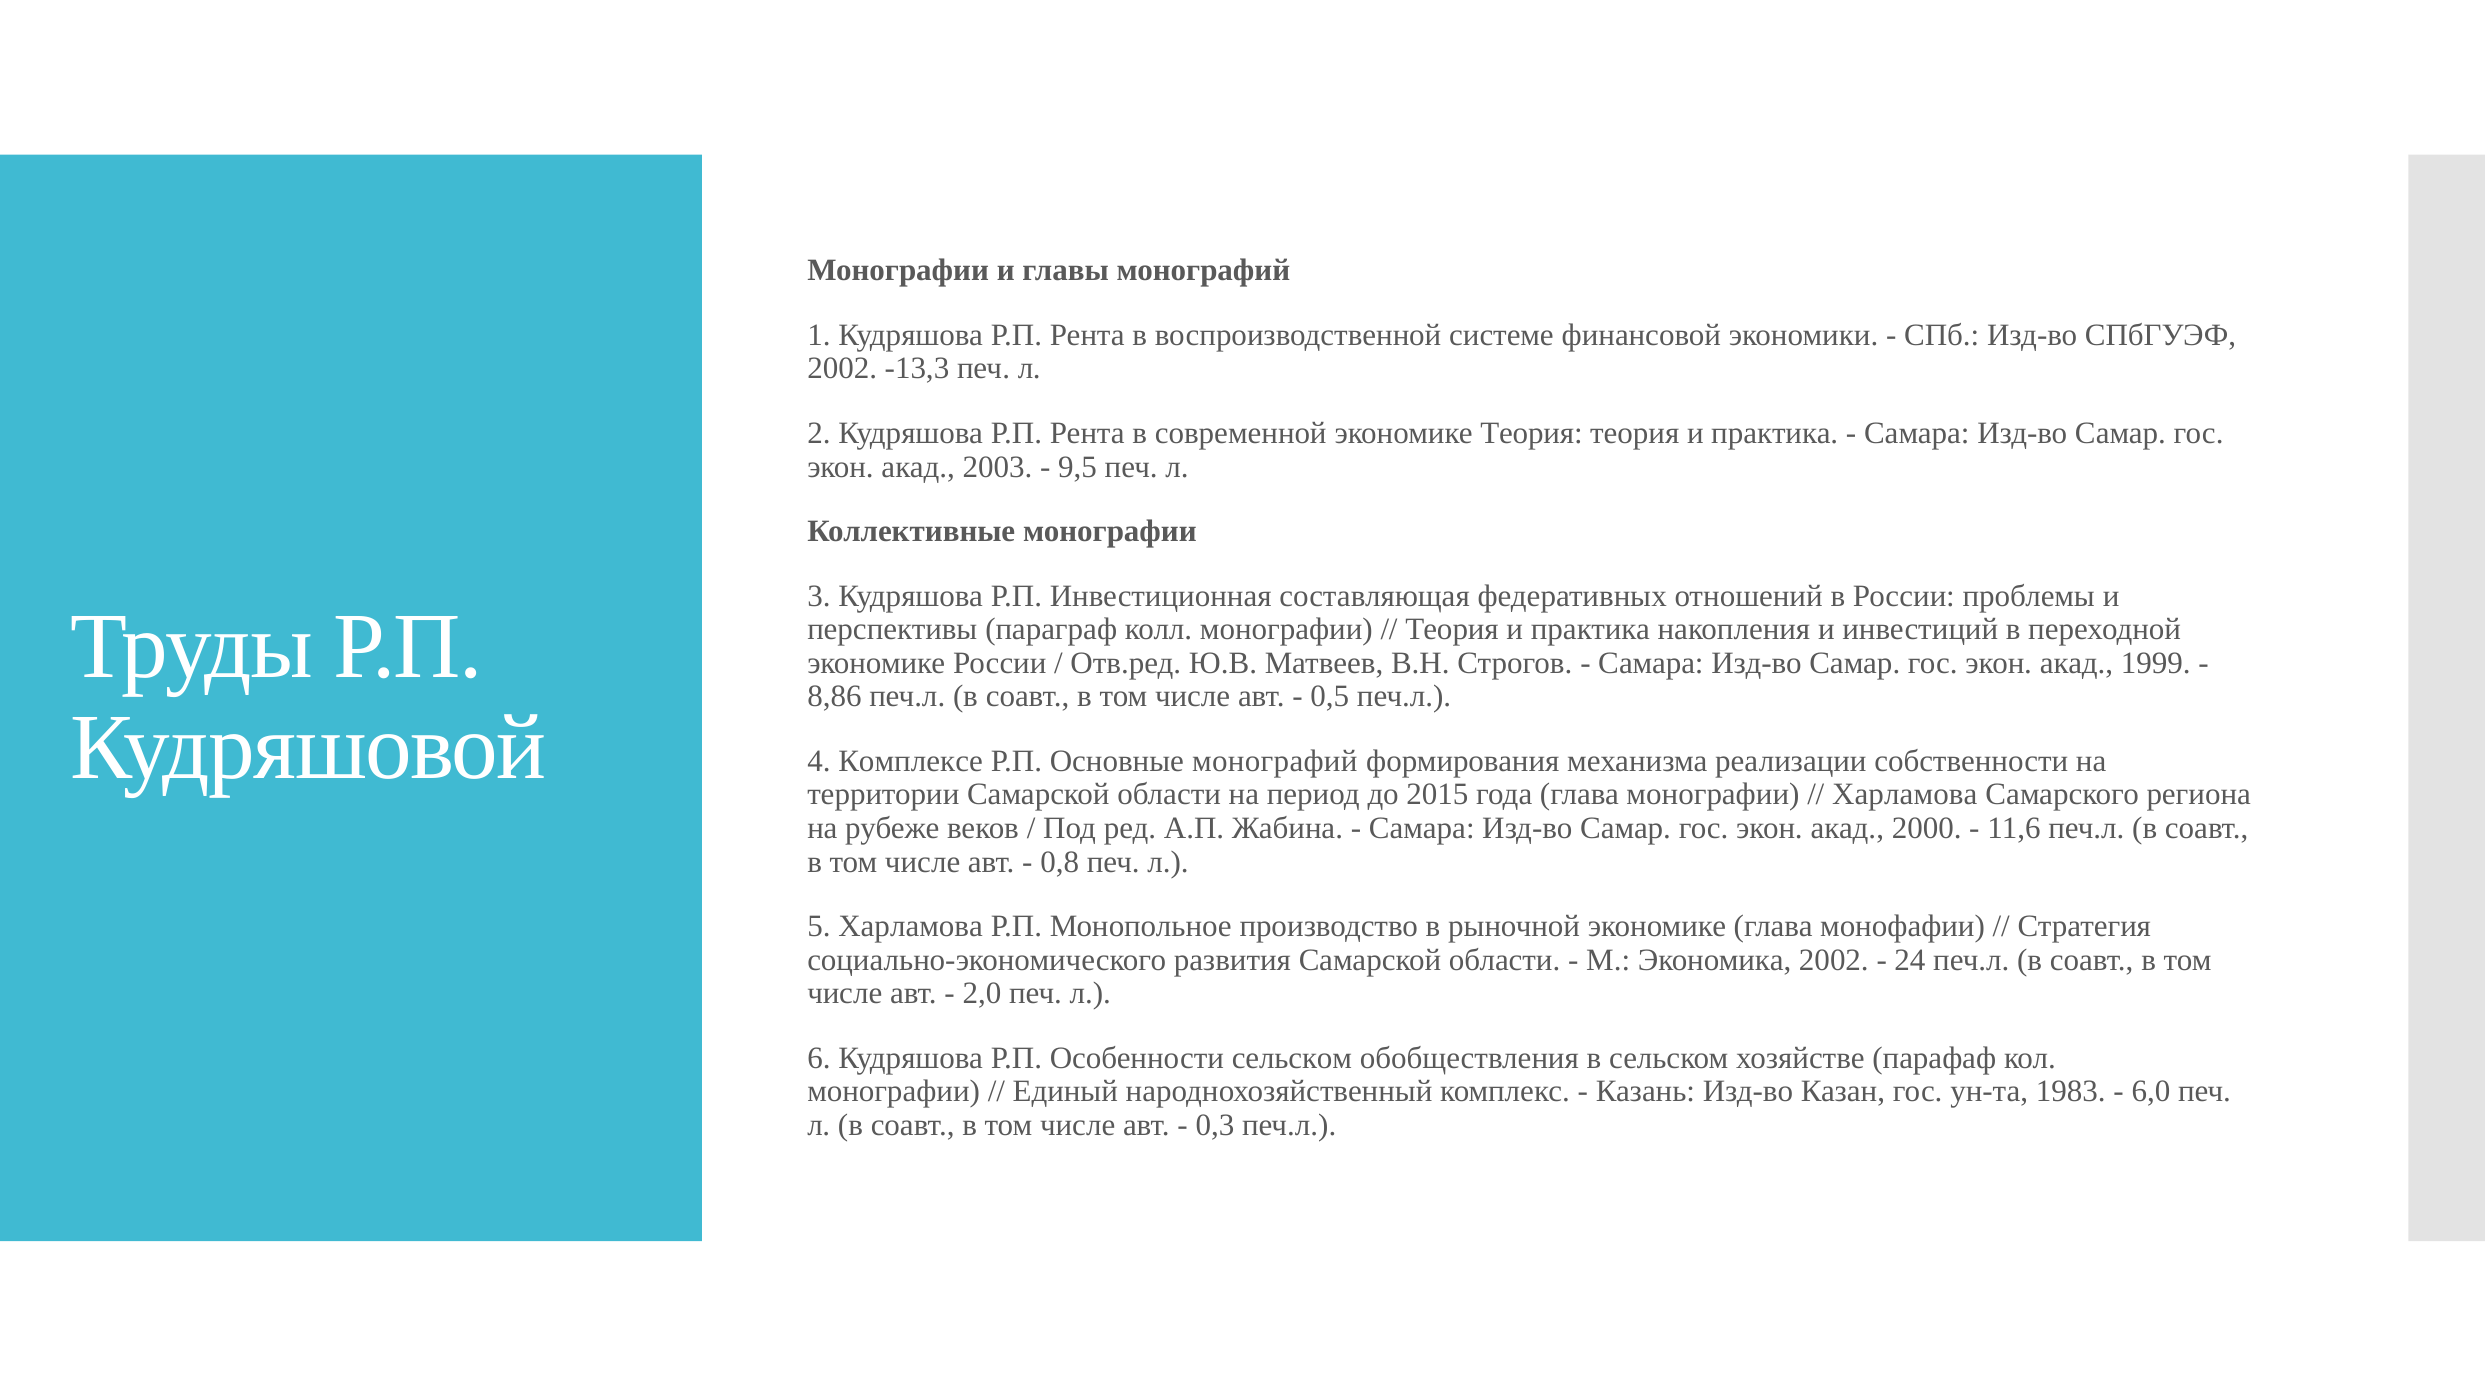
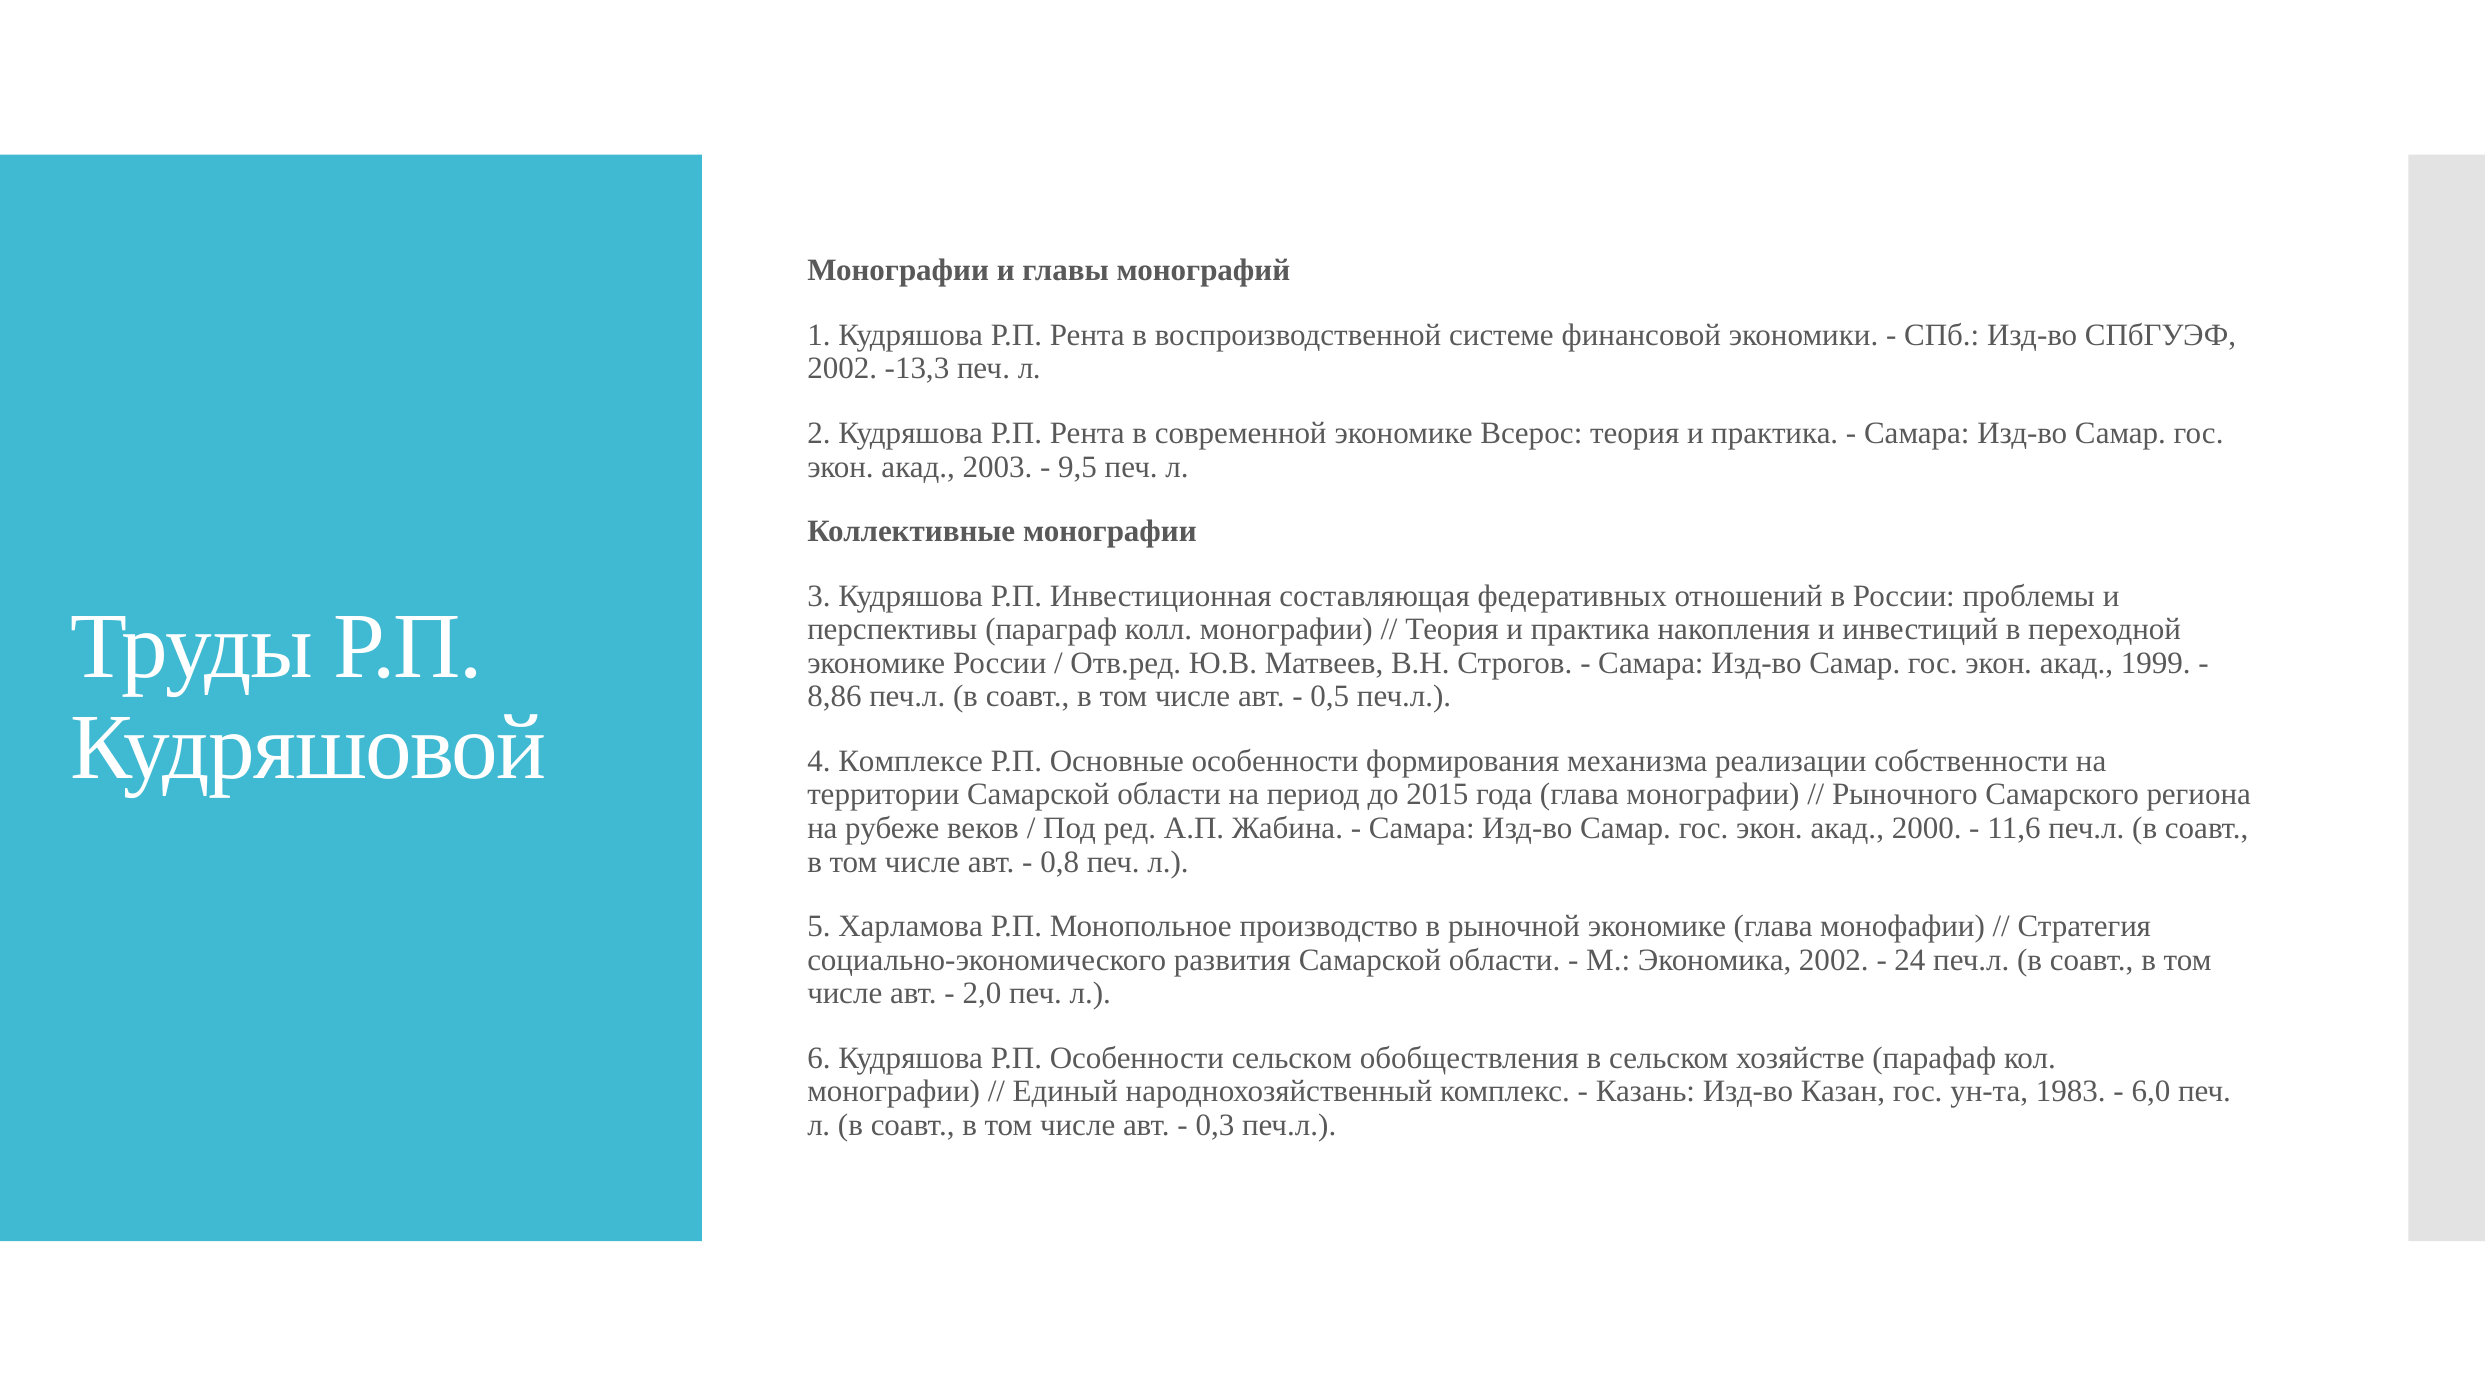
экономике Теория: Теория -> Всерос (1531, 433)
Основные монографий: монографий -> особенности (1275, 761)
Харламова: Харламова -> Рыночного (1905, 795)
